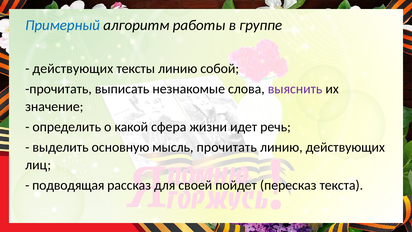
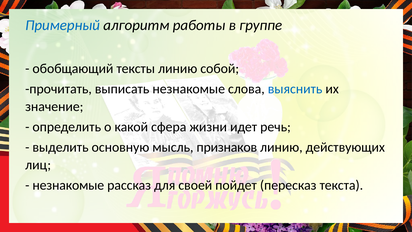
действующих: действующих -> обобщающий (73, 68)
выяснить colour: purple -> blue (295, 89)
мысль прочитать: прочитать -> признаков (227, 147)
подводящая: подводящая -> незнакомые (68, 185)
